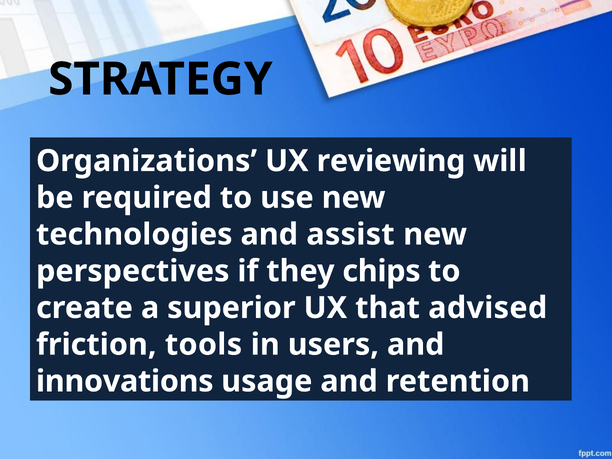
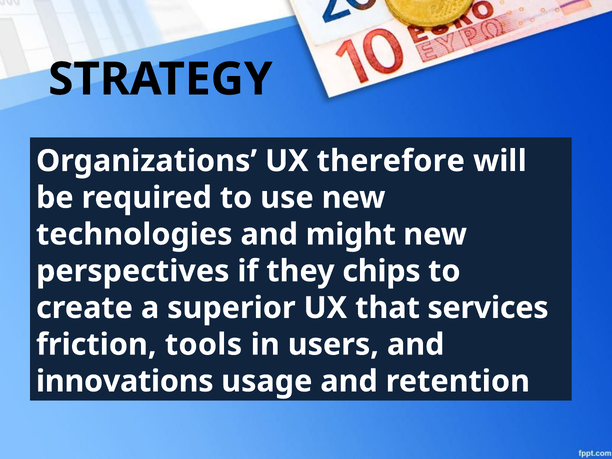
reviewing: reviewing -> therefore (391, 161)
assist: assist -> might (351, 234)
advised: advised -> services (488, 308)
